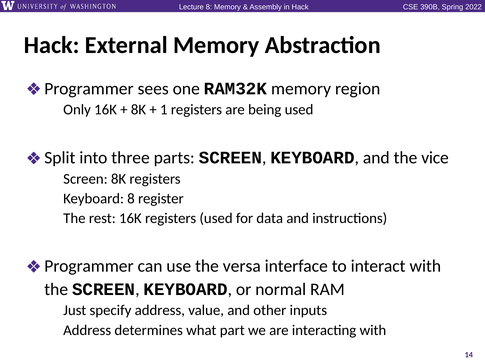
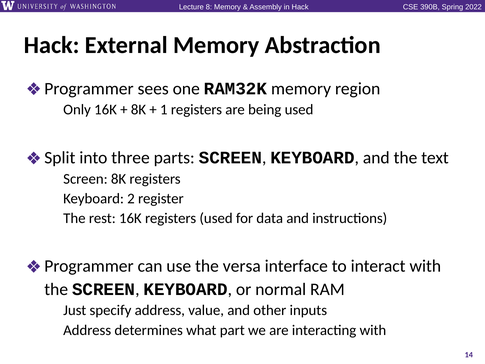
vice: vice -> text (435, 158)
8: 8 -> 2 (131, 198)
